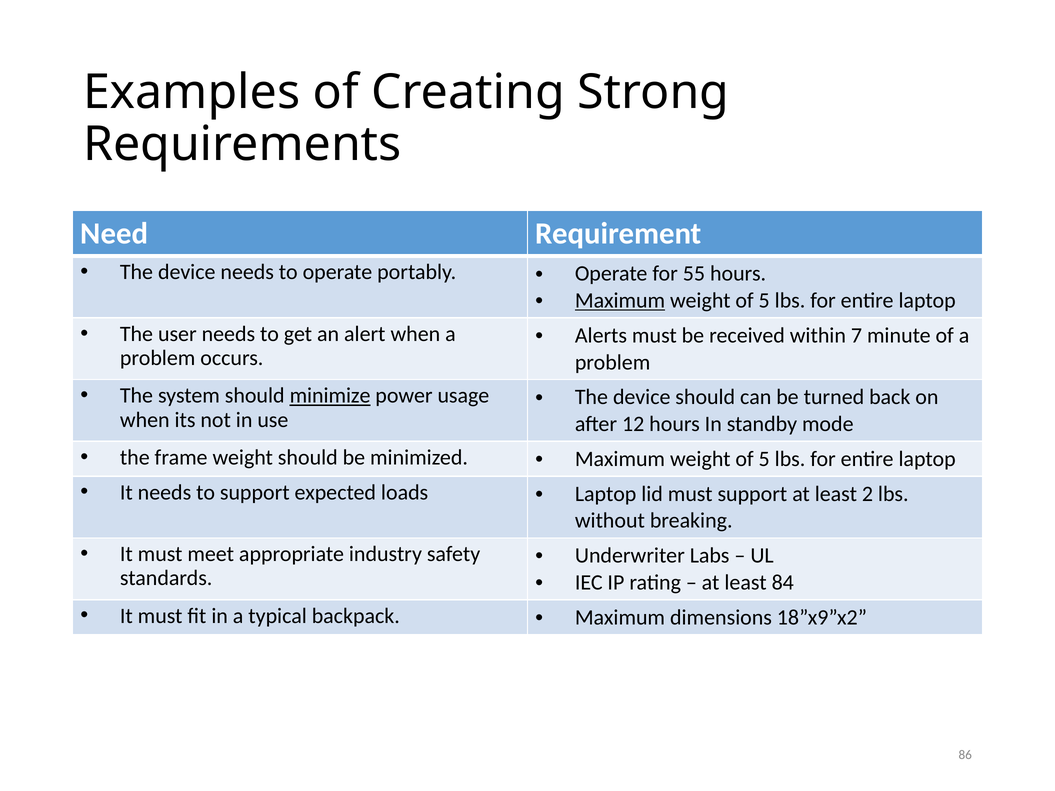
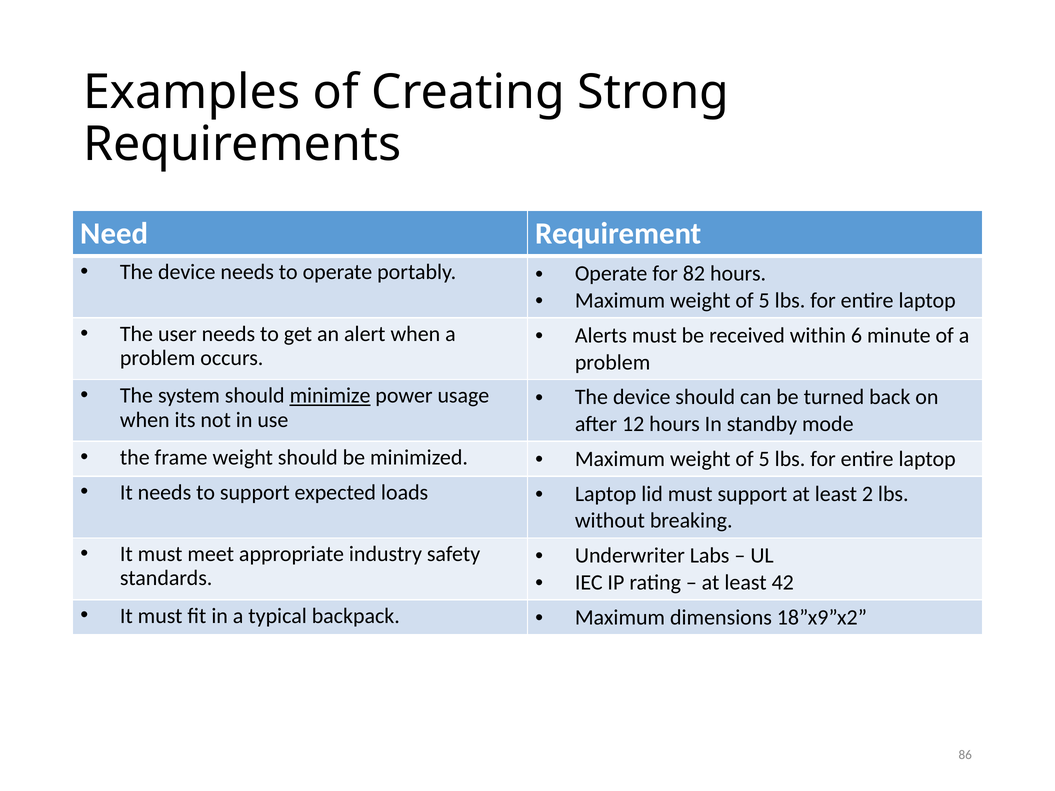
55: 55 -> 82 (694, 274)
Maximum underline: present -> none (620, 301)
7: 7 -> 6 (856, 336)
84: 84 -> 42 (783, 583)
